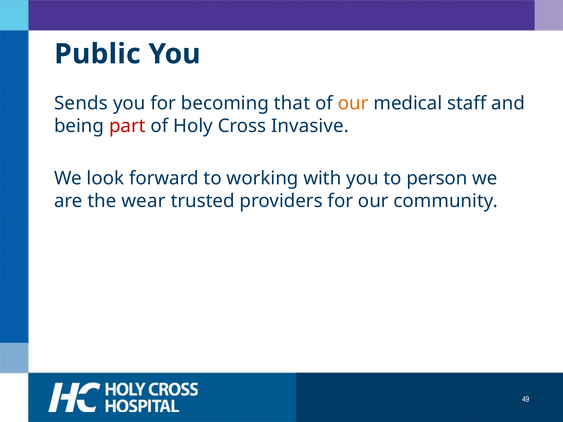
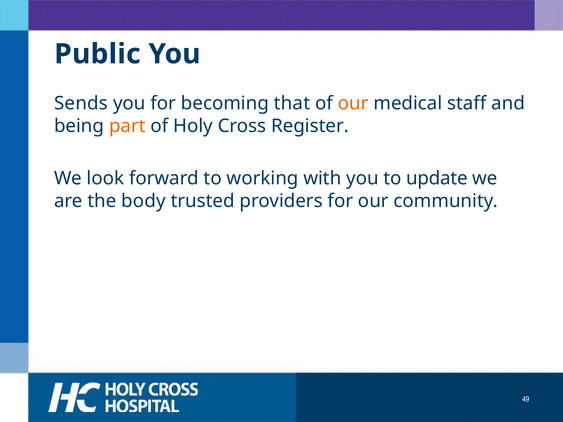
part colour: red -> orange (127, 126)
Invasive: Invasive -> Register (310, 126)
person: person -> update (437, 179)
wear: wear -> body (143, 201)
